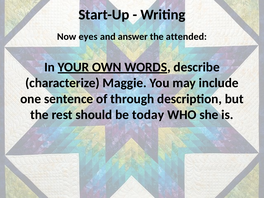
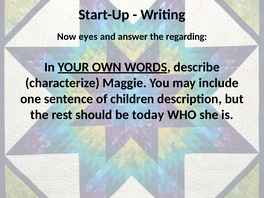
attended: attended -> regarding (186, 37)
through: through -> children (132, 99)
